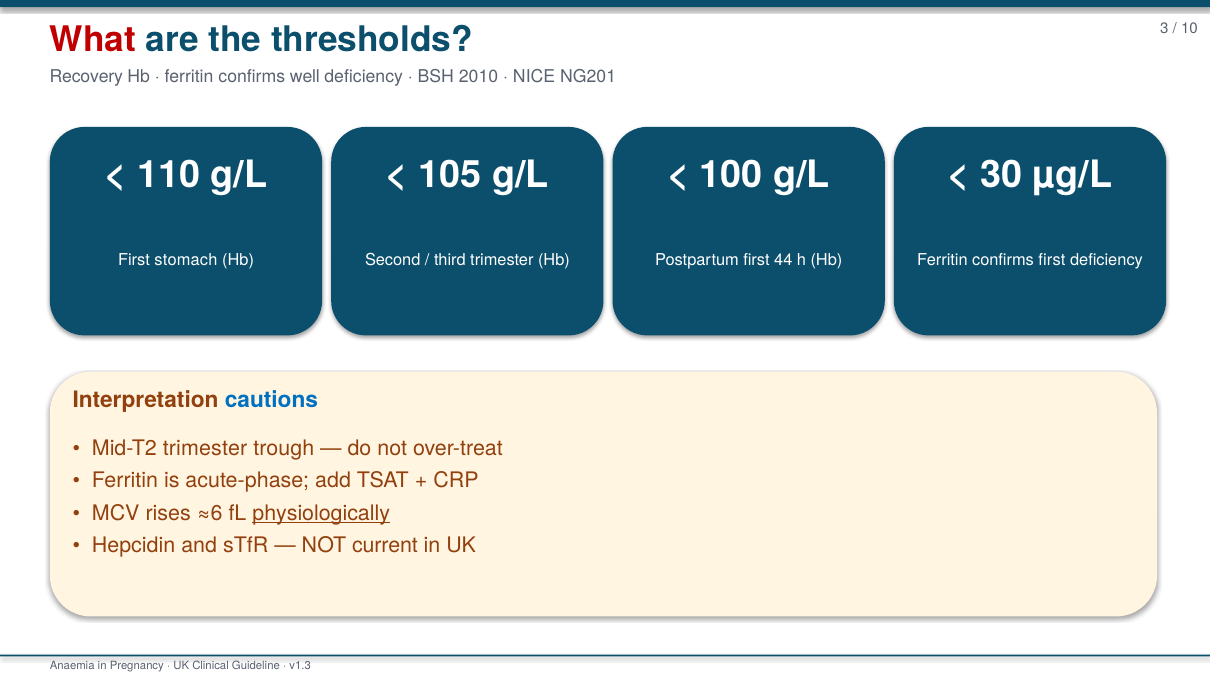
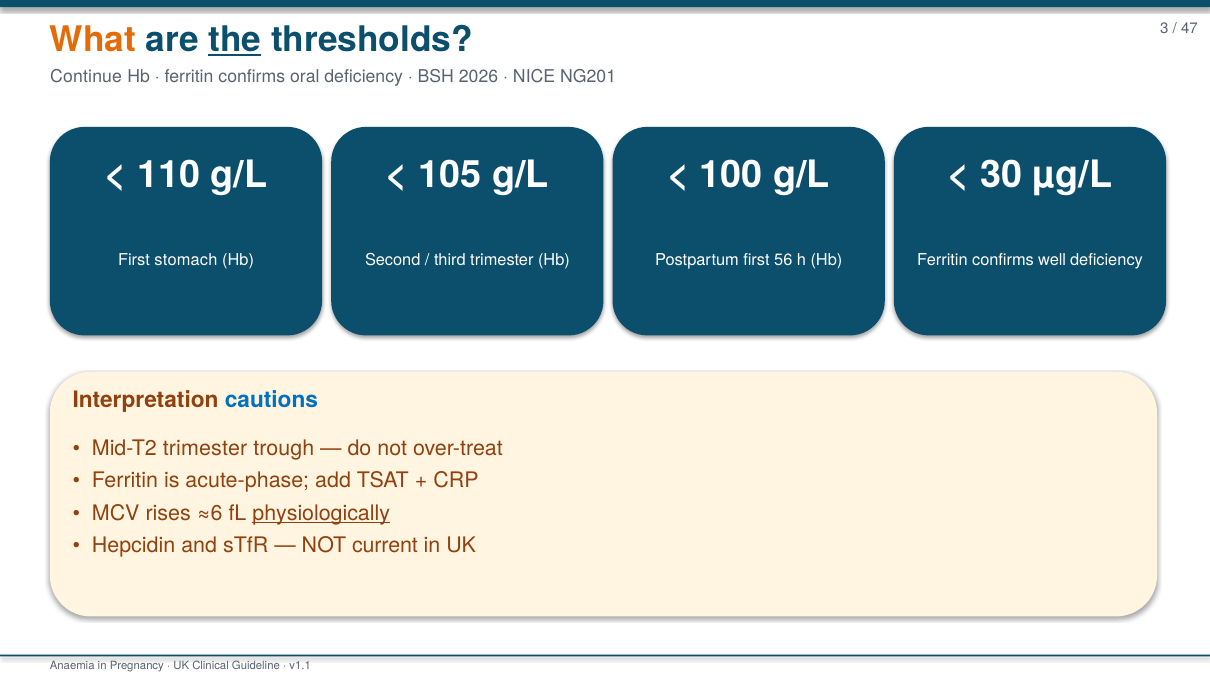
10: 10 -> 47 (1189, 28)
What colour: red -> orange (93, 40)
the underline: none -> present (235, 40)
Recovery: Recovery -> Continue (86, 77)
well: well -> oral (305, 77)
2010: 2010 -> 2026 (479, 77)
44: 44 -> 56 (783, 261)
confirms first: first -> well (1052, 261)
v1.3: v1.3 -> v1.1 (300, 666)
